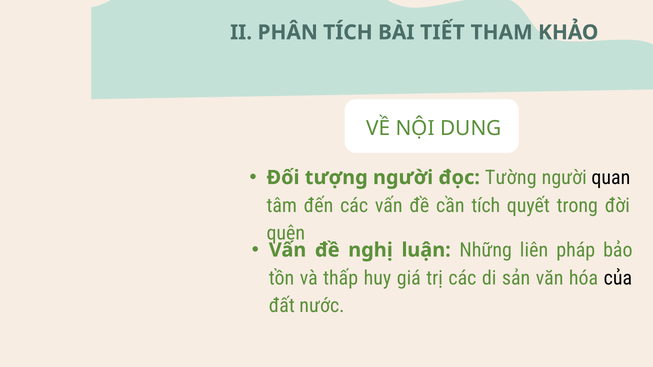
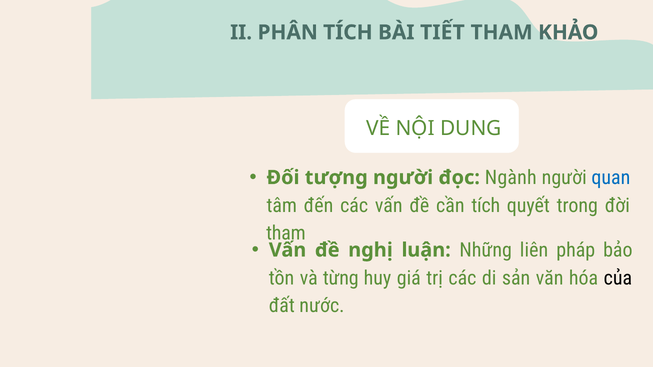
Tường: Tường -> Ngành (511, 178)
quan colour: black -> blue (611, 178)
quên: quên -> tham (286, 234)
thấp: thấp -> từng (341, 278)
